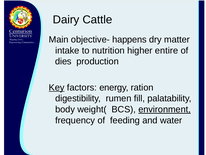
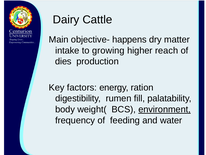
nutrition: nutrition -> growing (108, 50)
entire: entire -> reach (167, 50)
Key underline: present -> none (57, 87)
